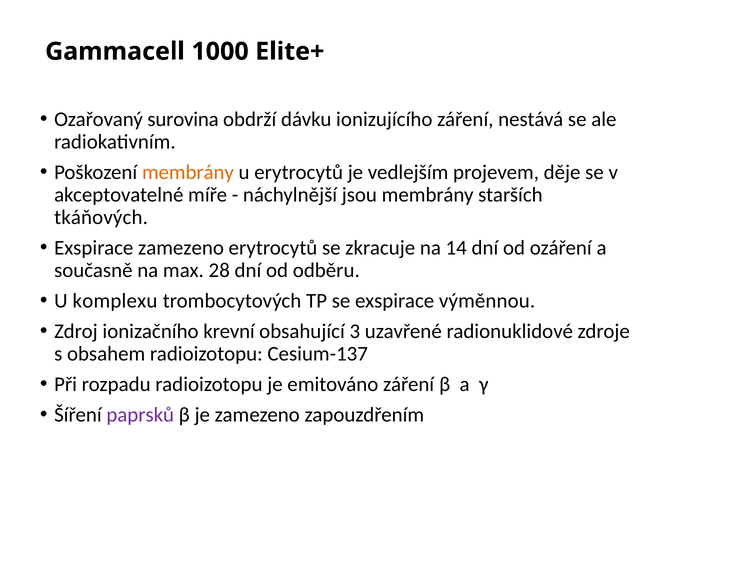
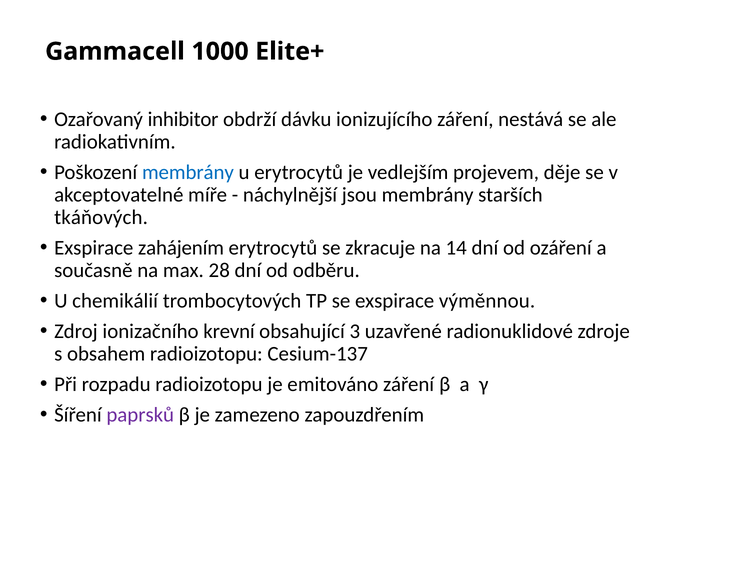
surovina: surovina -> inhibitor (183, 119)
membrány colour: orange -> blue (188, 172)
Exspirace zamezeno: zamezeno -> zahájením (181, 248)
komplexu: komplexu -> chemikálií (115, 301)
